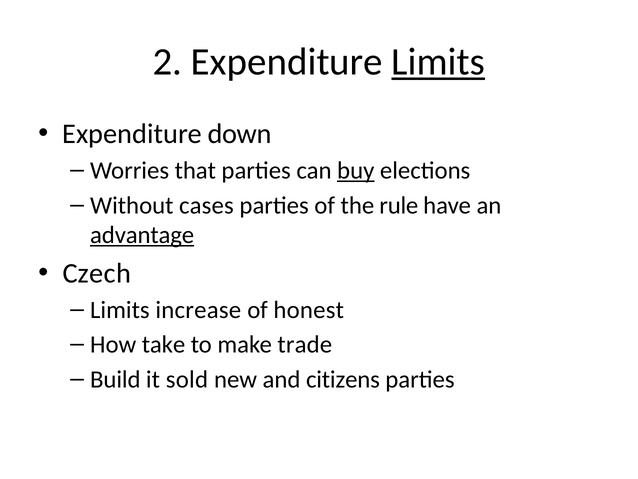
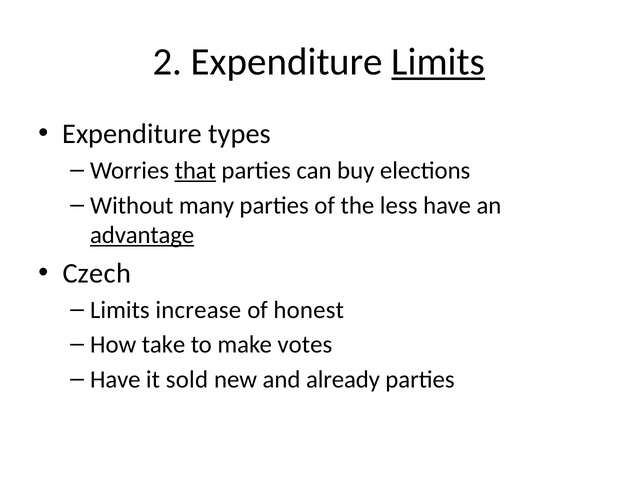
down: down -> types (239, 134)
that underline: none -> present (195, 170)
buy underline: present -> none (356, 170)
cases: cases -> many (207, 205)
rule: rule -> less (399, 205)
trade: trade -> votes (305, 344)
Build: Build -> Have (115, 379)
citizens: citizens -> already (343, 379)
